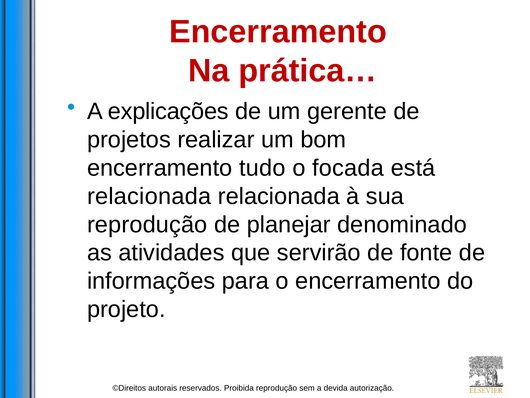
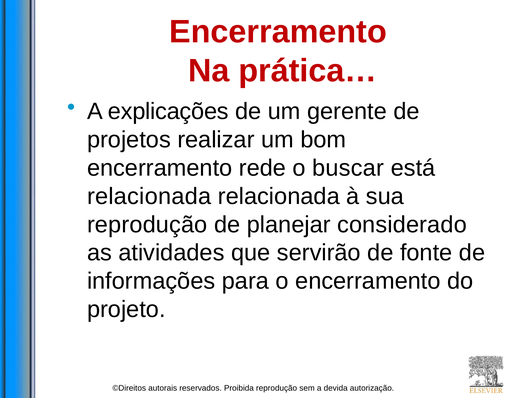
tudo: tudo -> rede (262, 168)
focada: focada -> buscar (348, 168)
denominado: denominado -> considerado (402, 224)
